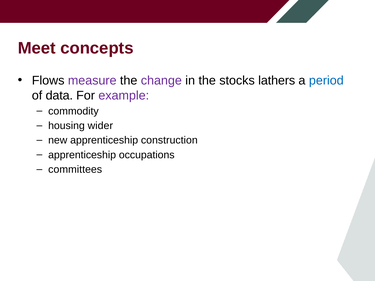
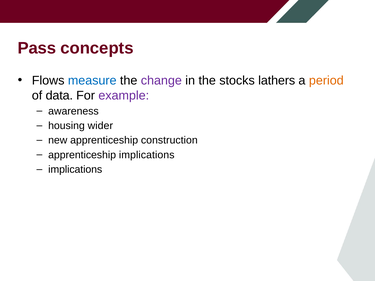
Meet: Meet -> Pass (37, 48)
measure colour: purple -> blue (92, 81)
period colour: blue -> orange (326, 81)
commodity: commodity -> awareness (73, 111)
apprenticeship occupations: occupations -> implications (147, 155)
committees: committees -> implications (75, 170)
